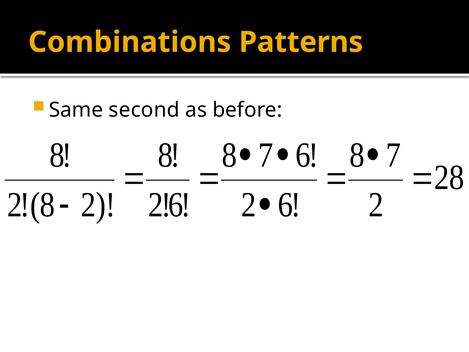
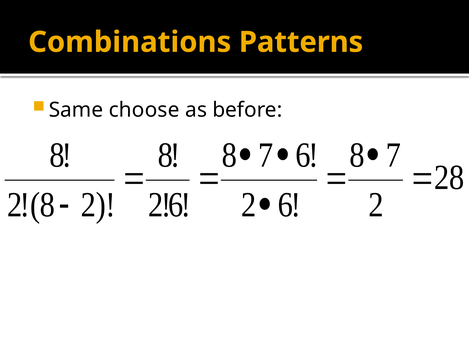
second: second -> choose (144, 110)
